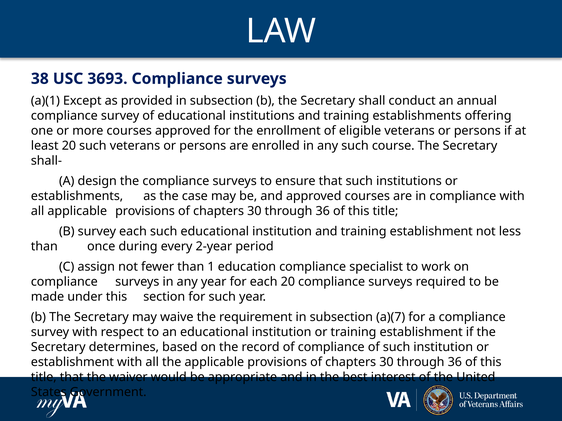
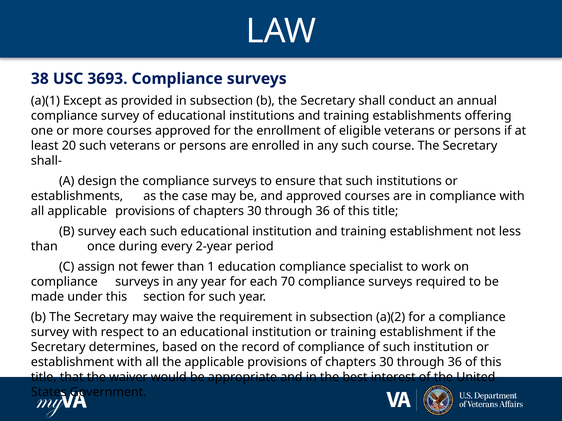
each 20: 20 -> 70 (288, 282)
a)(7: a)(7 -> a)(2 (391, 317)
